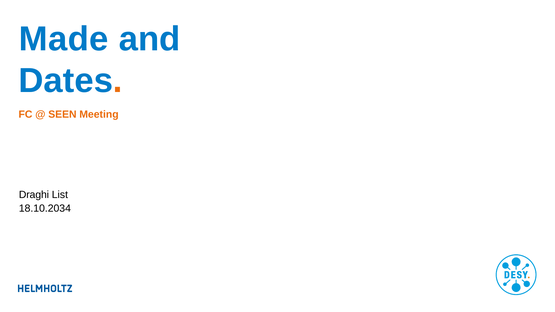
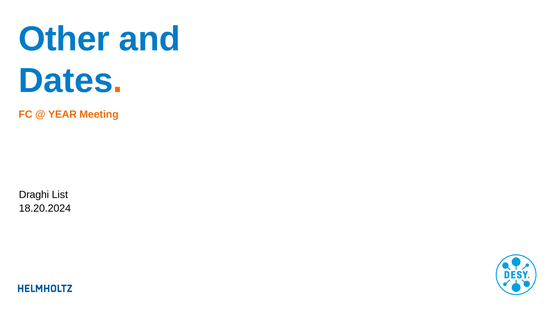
Made: Made -> Other (64, 39)
SEEN: SEEN -> YEAR (62, 115)
18.10.2034: 18.10.2034 -> 18.20.2024 (45, 208)
